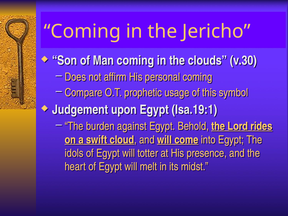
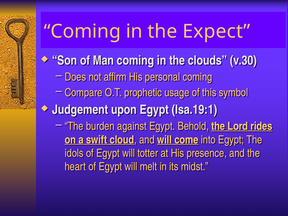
Jericho: Jericho -> Expect (216, 31)
